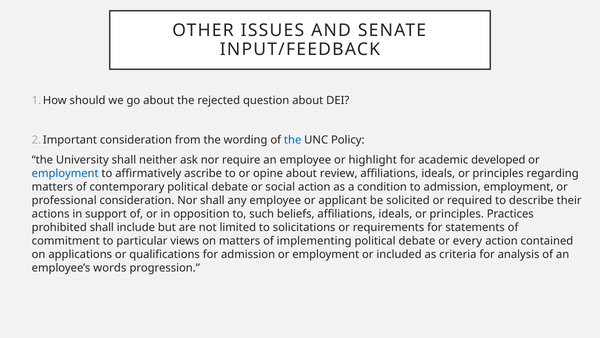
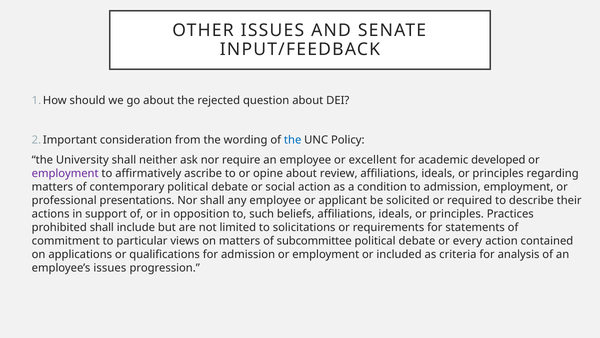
highlight: highlight -> excellent (373, 160)
employment colour: blue -> purple (65, 173)
professional consideration: consideration -> presentations (137, 200)
implementing: implementing -> subcommittee (314, 241)
employee’s words: words -> issues (110, 268)
